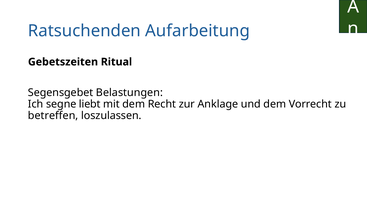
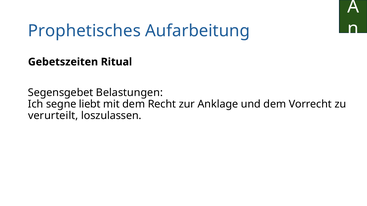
Ratsuchenden: Ratsuchenden -> Prophetisches (84, 31)
betreffen: betreffen -> verurteilt (53, 116)
